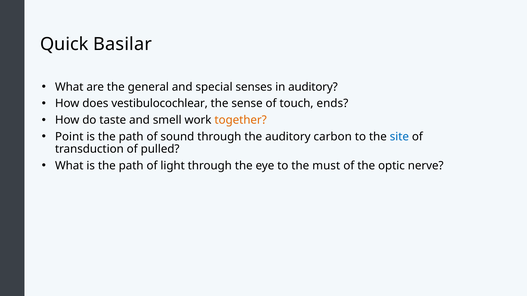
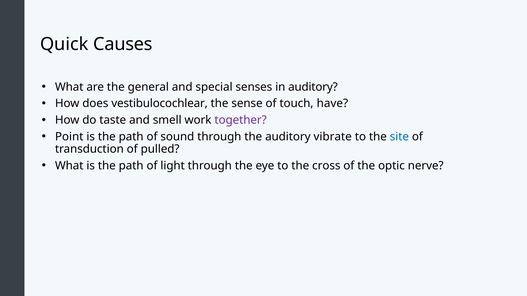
Basilar: Basilar -> Causes (123, 44)
ends: ends -> have (332, 104)
together colour: orange -> purple (241, 120)
carbon: carbon -> vibrate (333, 137)
must: must -> cross (326, 166)
